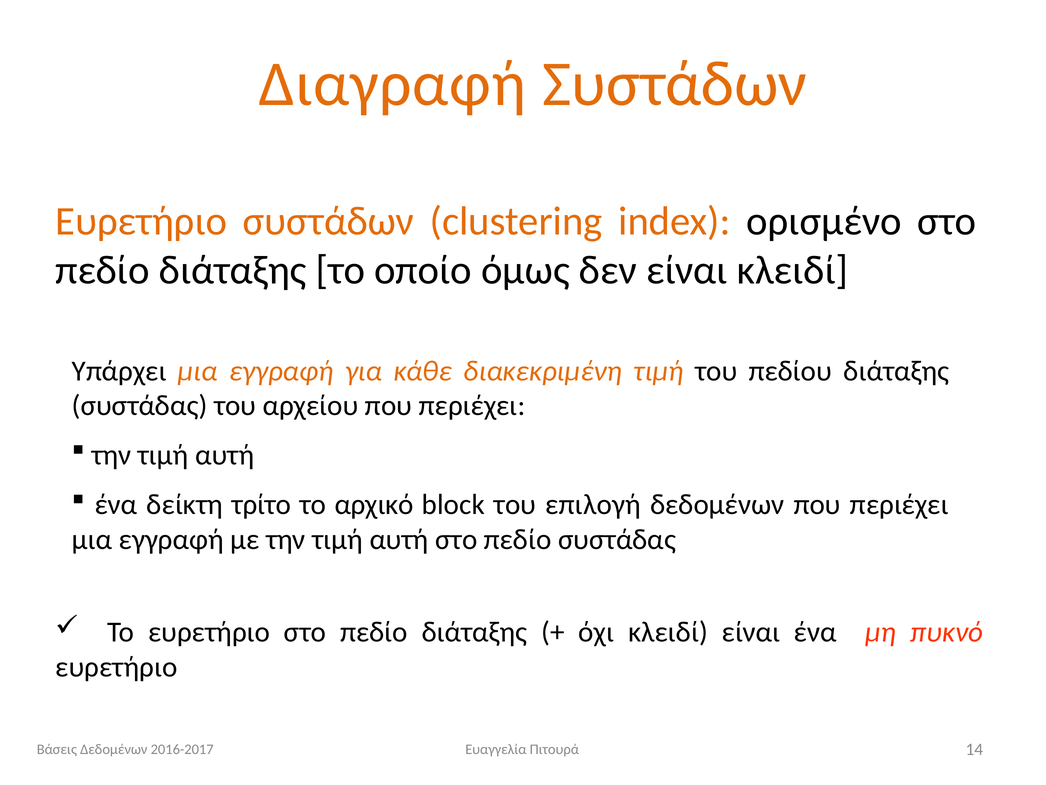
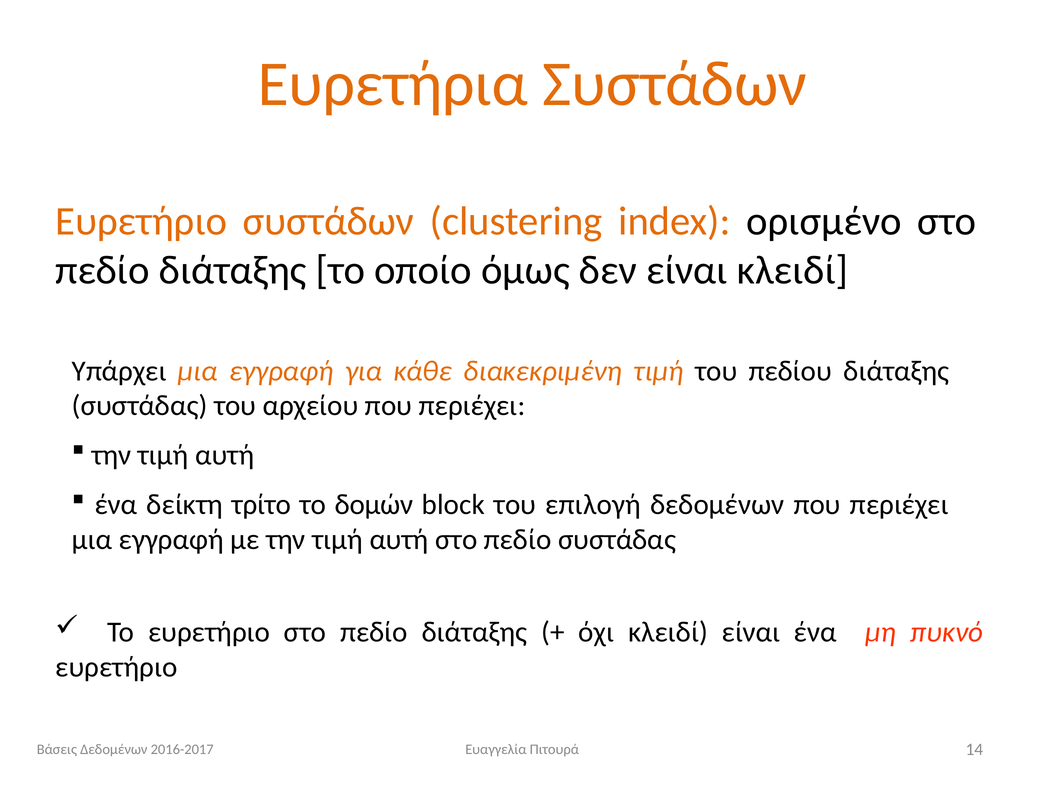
Διαγραφή: Διαγραφή -> Ευρετήρια (393, 84)
αρχικό: αρχικό -> δομών (374, 504)
